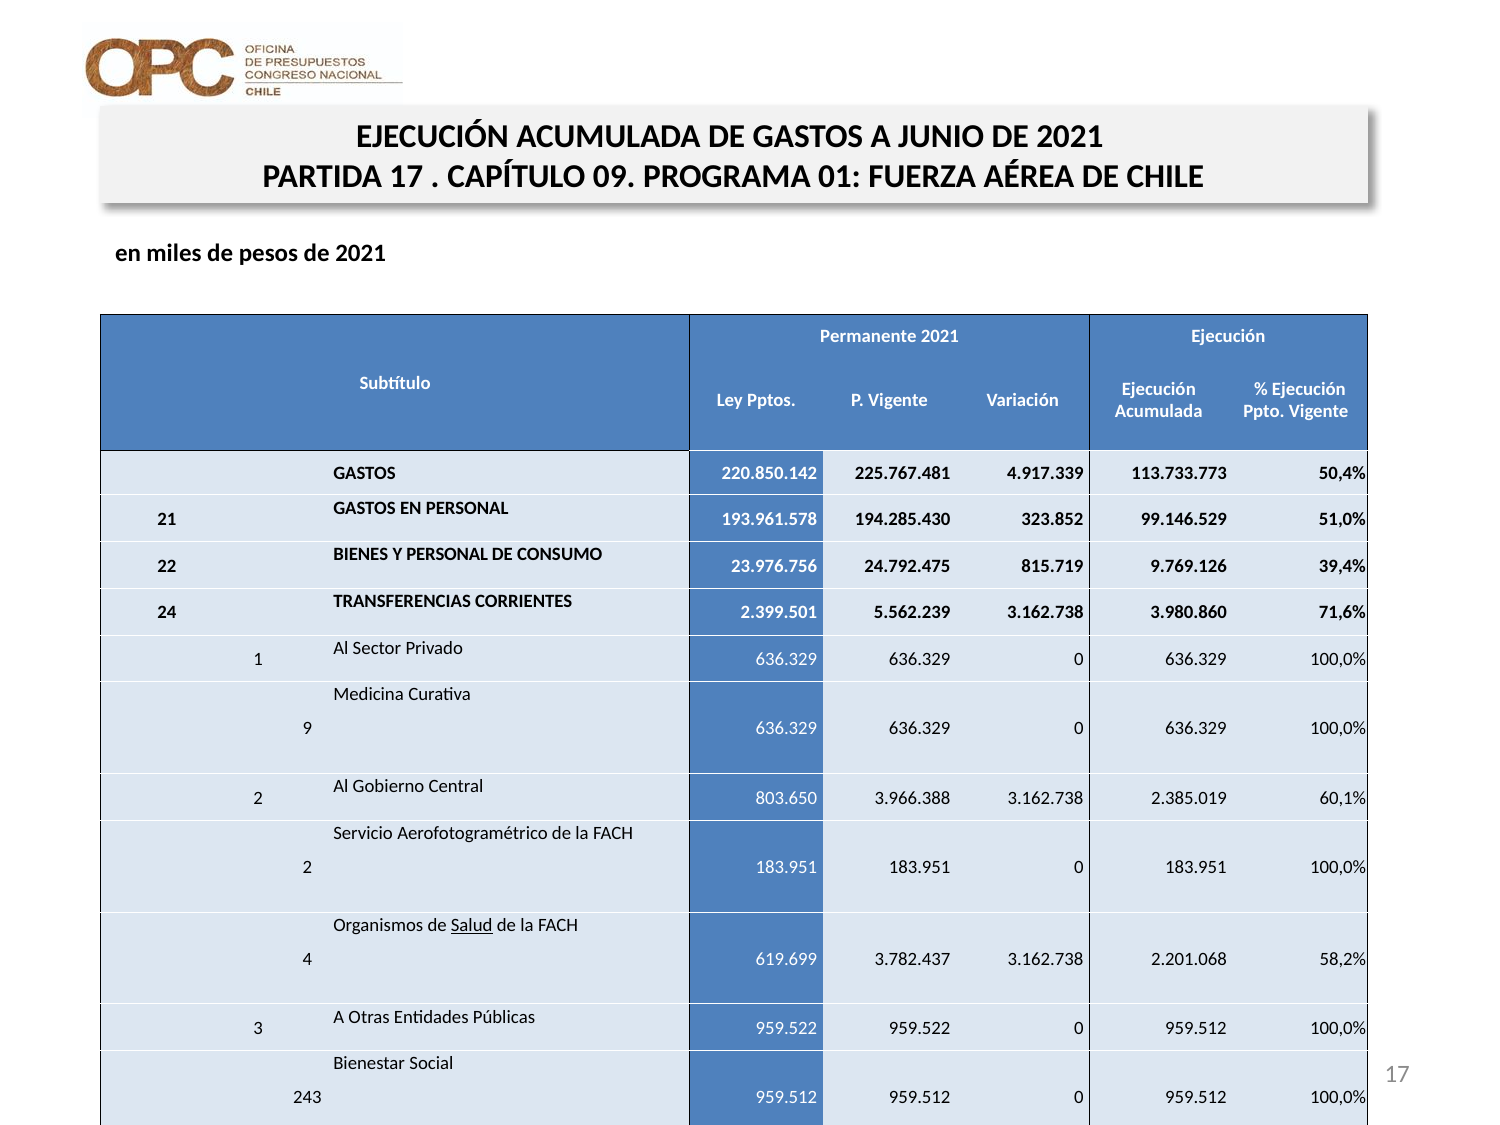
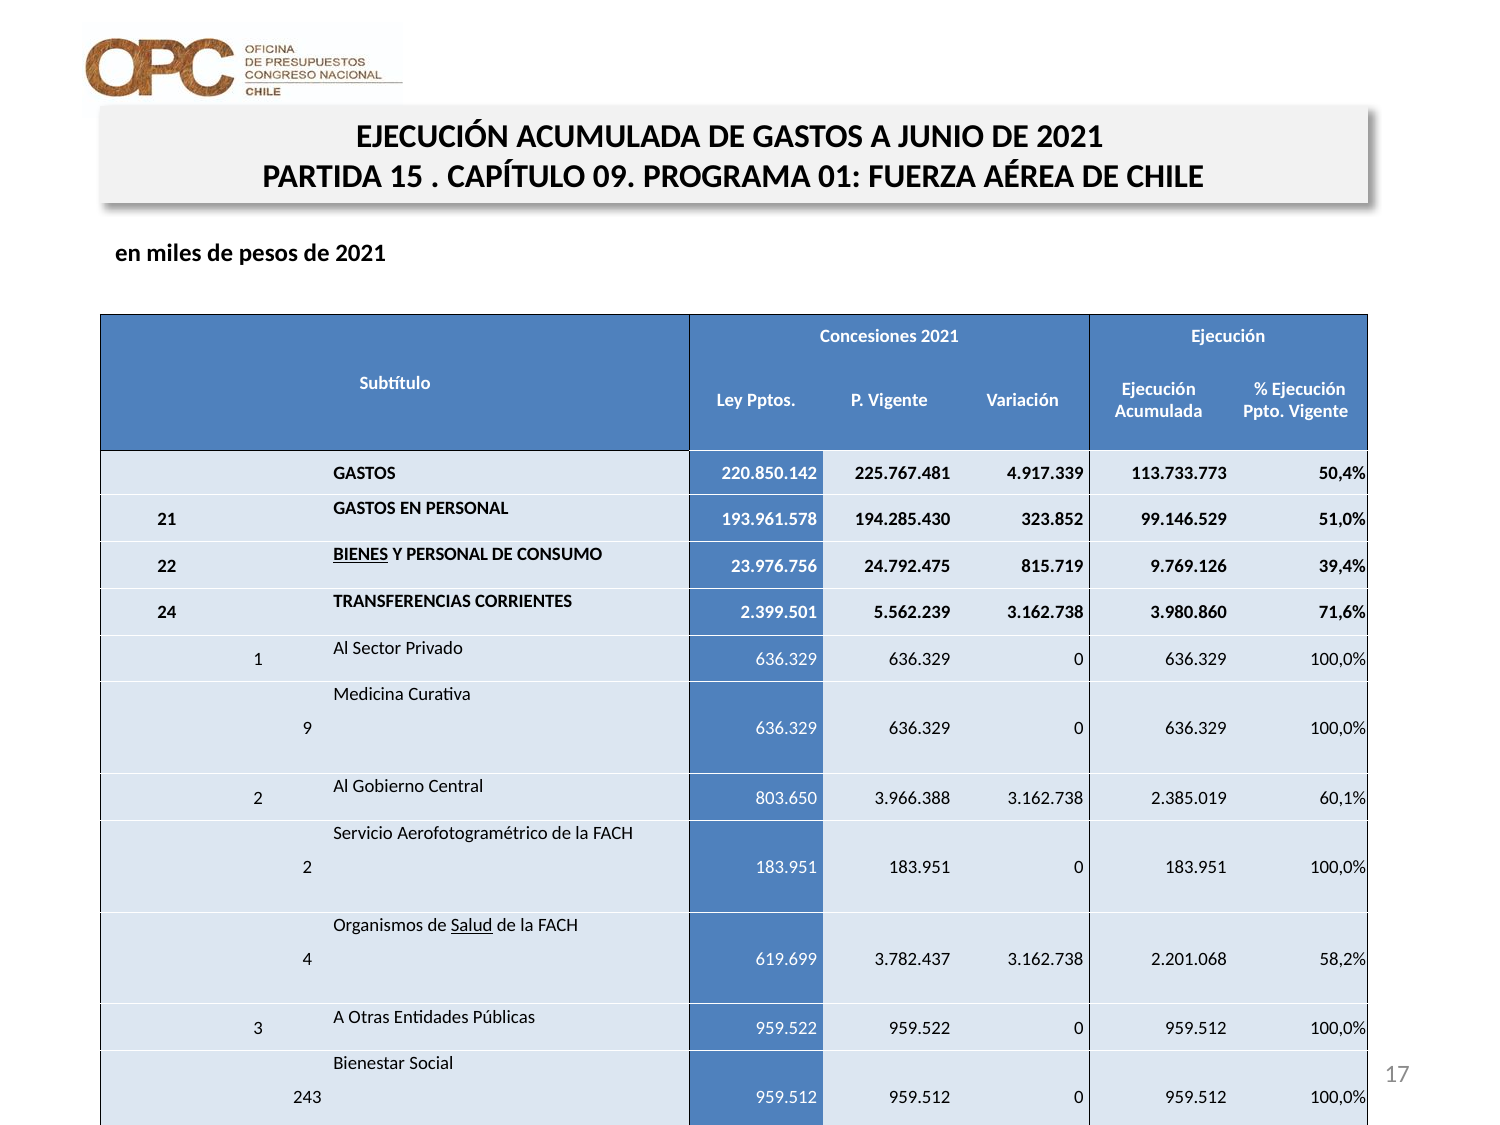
PARTIDA 17: 17 -> 15 (406, 177)
Permanente: Permanente -> Concesiones (868, 337)
BIENES underline: none -> present (361, 555)
